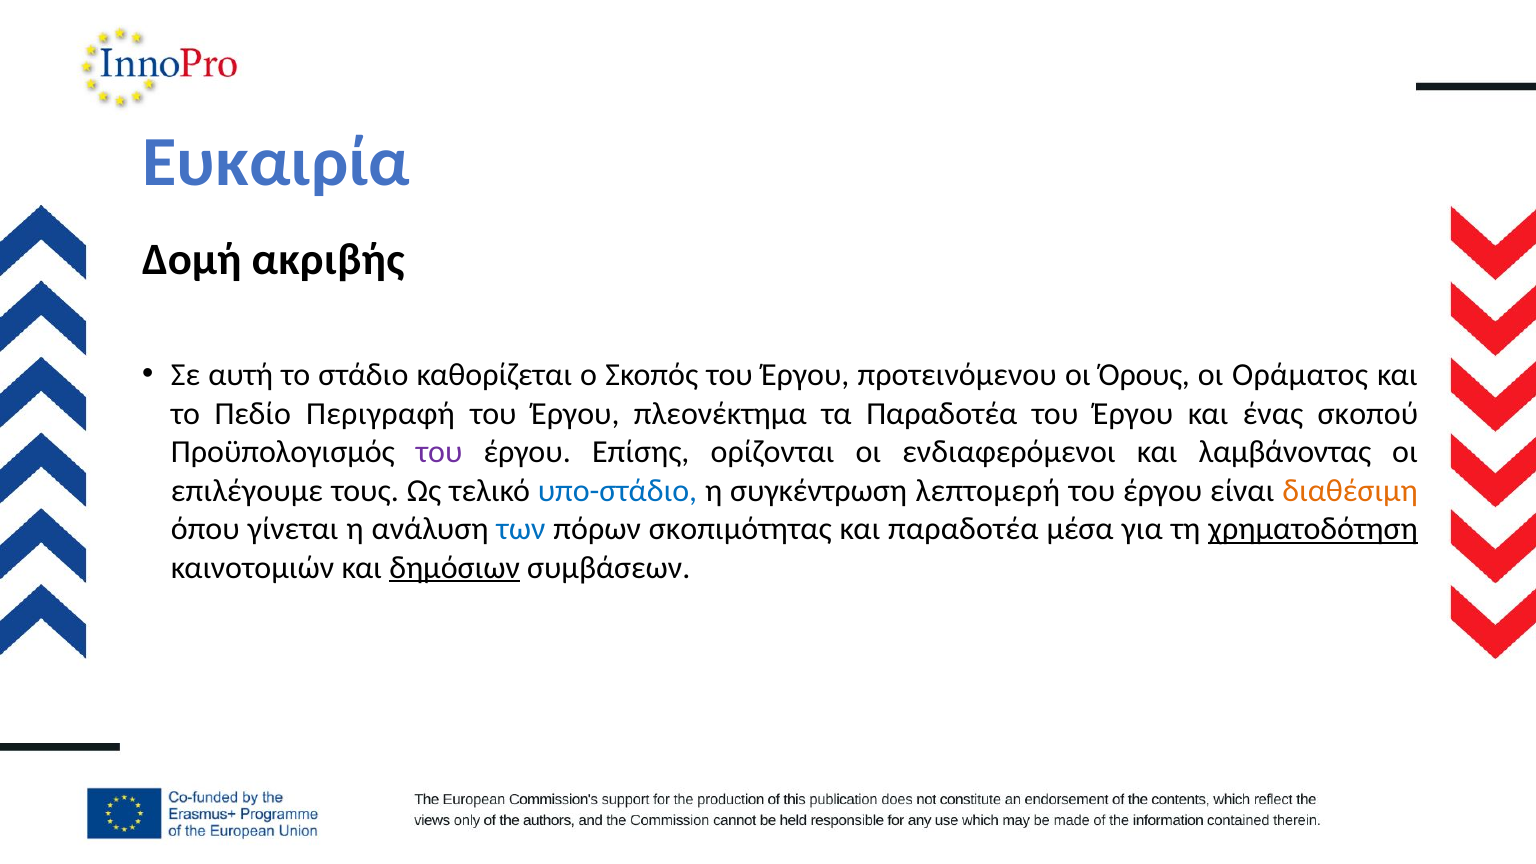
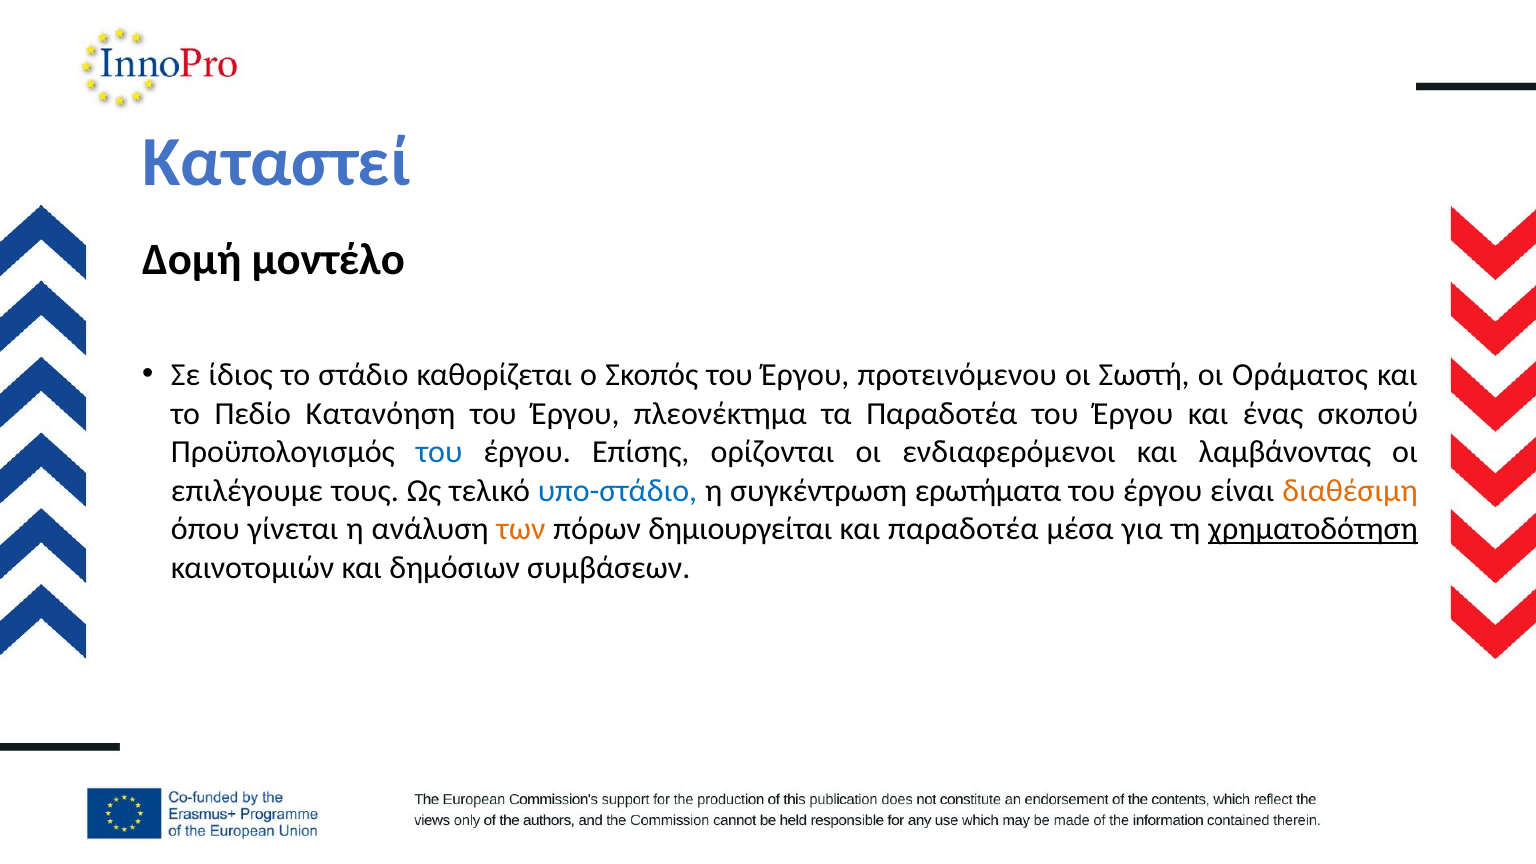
Ευκαιρία: Ευκαιρία -> Καταστεί (276, 162)
ακριβής: ακριβής -> μοντέλο (328, 260)
αυτή: αυτή -> ίδιος (241, 375)
Όρους: Όρους -> Σωστή (1144, 375)
Περιγραφή: Περιγραφή -> Κατανόηση (381, 414)
του colour: purple -> blue (439, 452)
λεπτομερή: λεπτομερή -> ερωτήματα (988, 491)
των colour: blue -> orange (521, 529)
σκοπιμότητας: σκοπιμότητας -> δημιουργείται (740, 529)
δημόσιων underline: present -> none (455, 568)
